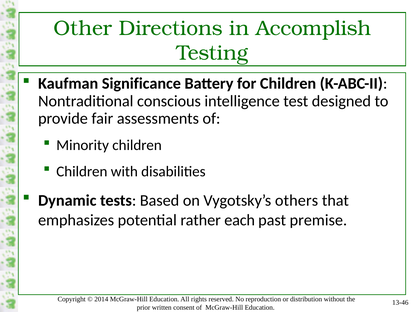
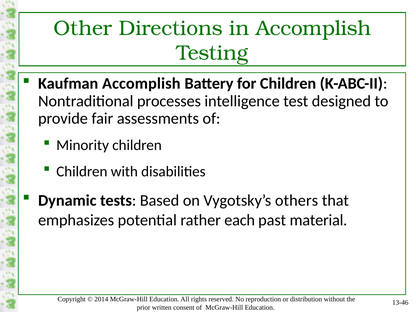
Kaufman Significance: Significance -> Accomplish (141, 84)
conscious: conscious -> processes (169, 101)
premise: premise -> material (318, 220)
